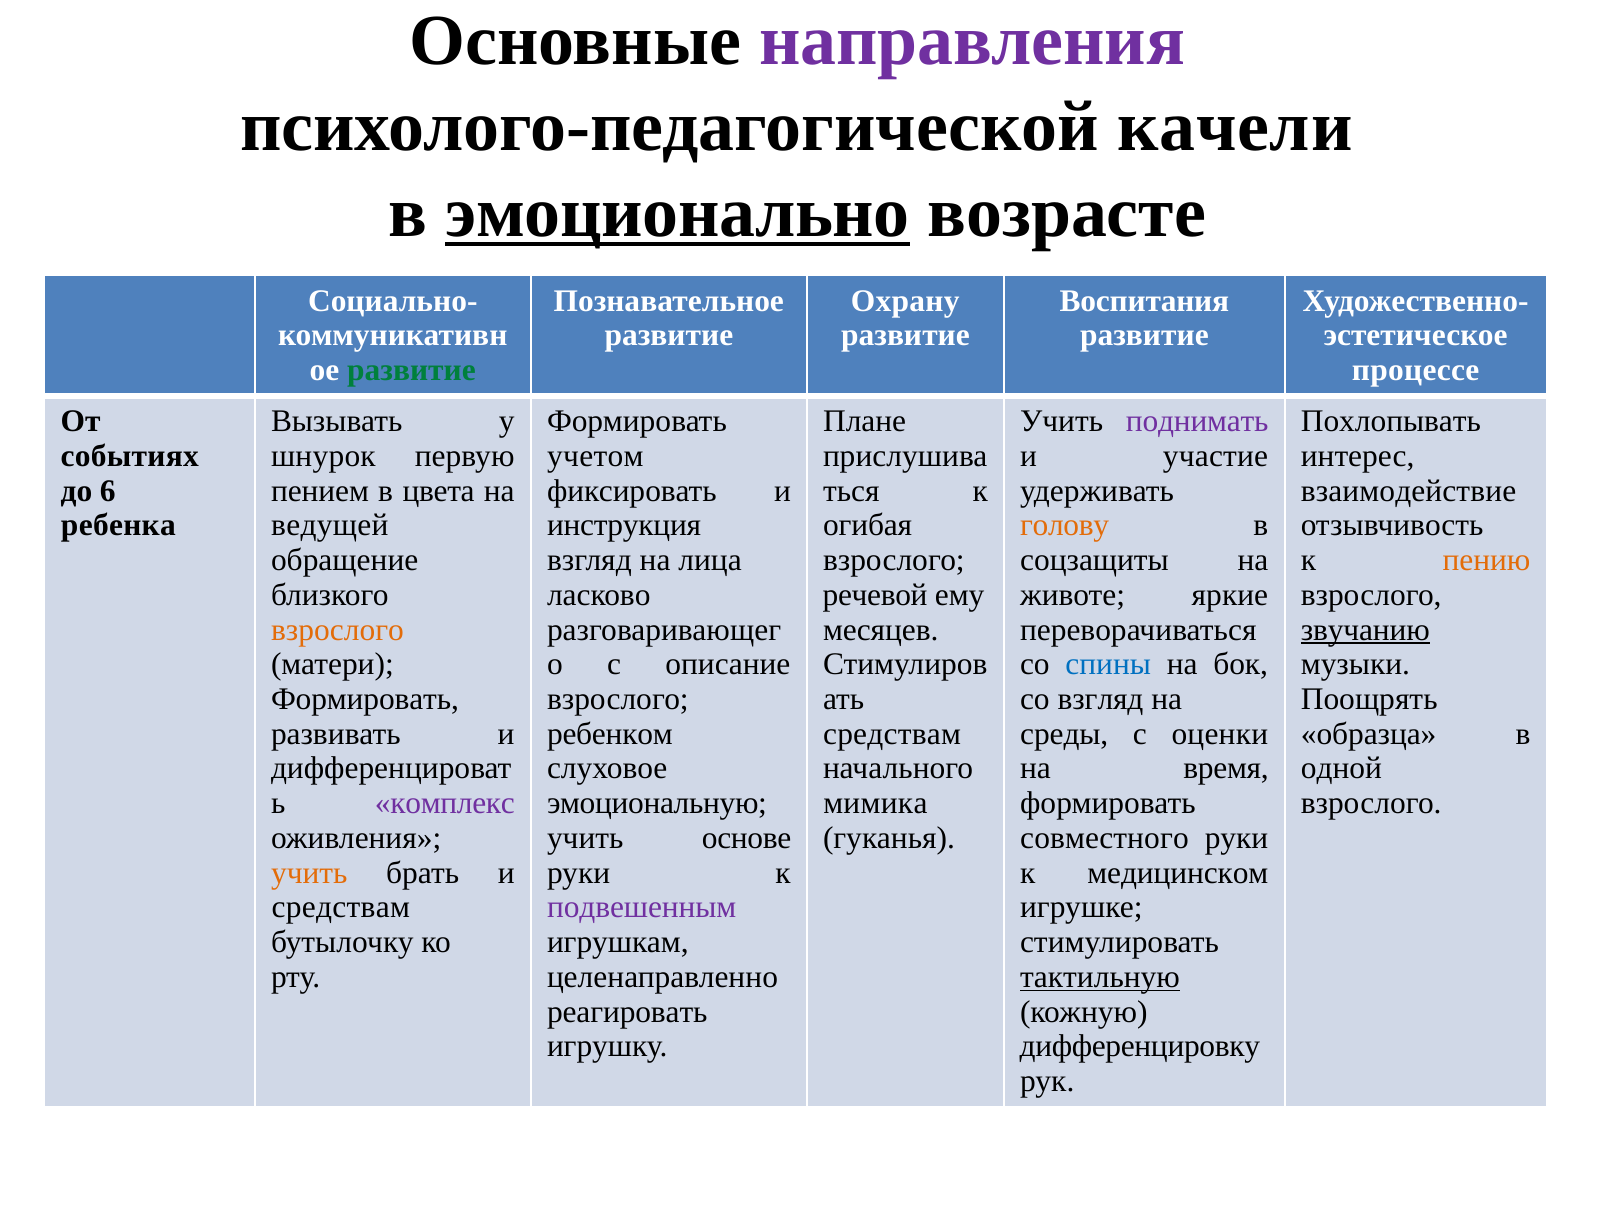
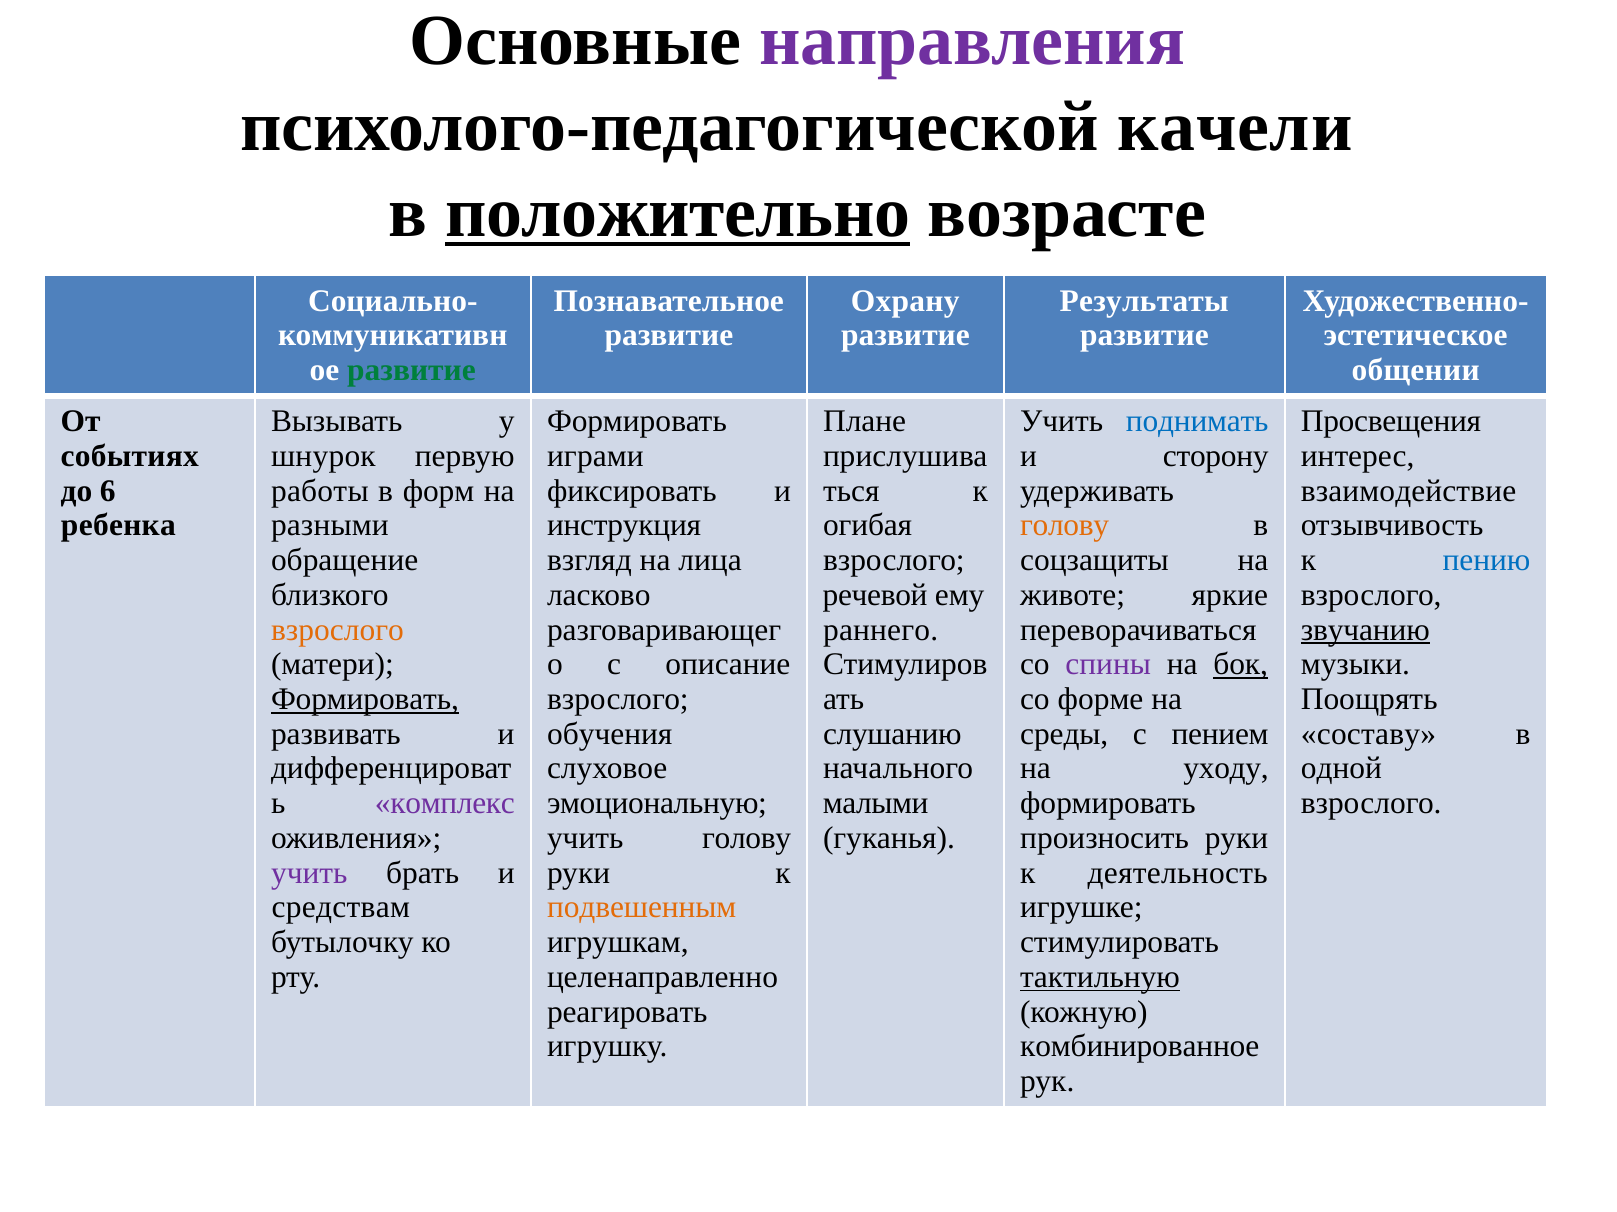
эмоционально: эмоционально -> положительно (678, 213)
Воспитания: Воспитания -> Результаты (1144, 301)
процессе: процессе -> общении (1416, 371)
поднимать colour: purple -> blue (1197, 422)
Похлопывать: Похлопывать -> Просвещения (1391, 422)
учетом: учетом -> играми (595, 456)
участие: участие -> сторону (1216, 456)
пением: пением -> работы (320, 491)
цвета: цвета -> форм (439, 491)
ведущей: ведущей -> разными (330, 526)
пению colour: orange -> blue (1487, 561)
месяцев: месяцев -> раннего (881, 630)
спины colour: blue -> purple (1108, 665)
бок underline: none -> present (1241, 665)
Формировать underline: none -> present (365, 700)
со взгляд: взгляд -> форме (1100, 700)
ребенком: ребенком -> обучения (610, 734)
средствам: средствам -> слушанию (892, 734)
оценки: оценки -> пением (1220, 734)
образца: образца -> составу (1368, 734)
время: время -> уходу (1226, 769)
мимика: мимика -> малыми (876, 804)
учить основе: основе -> голову (747, 839)
совместного: совместного -> произносить (1105, 839)
учить colour: orange -> purple (309, 873)
медицинском: медицинском -> деятельность (1178, 873)
подвешенным colour: purple -> orange (642, 908)
дифференцировку: дифференцировку -> комбинированное (1140, 1047)
